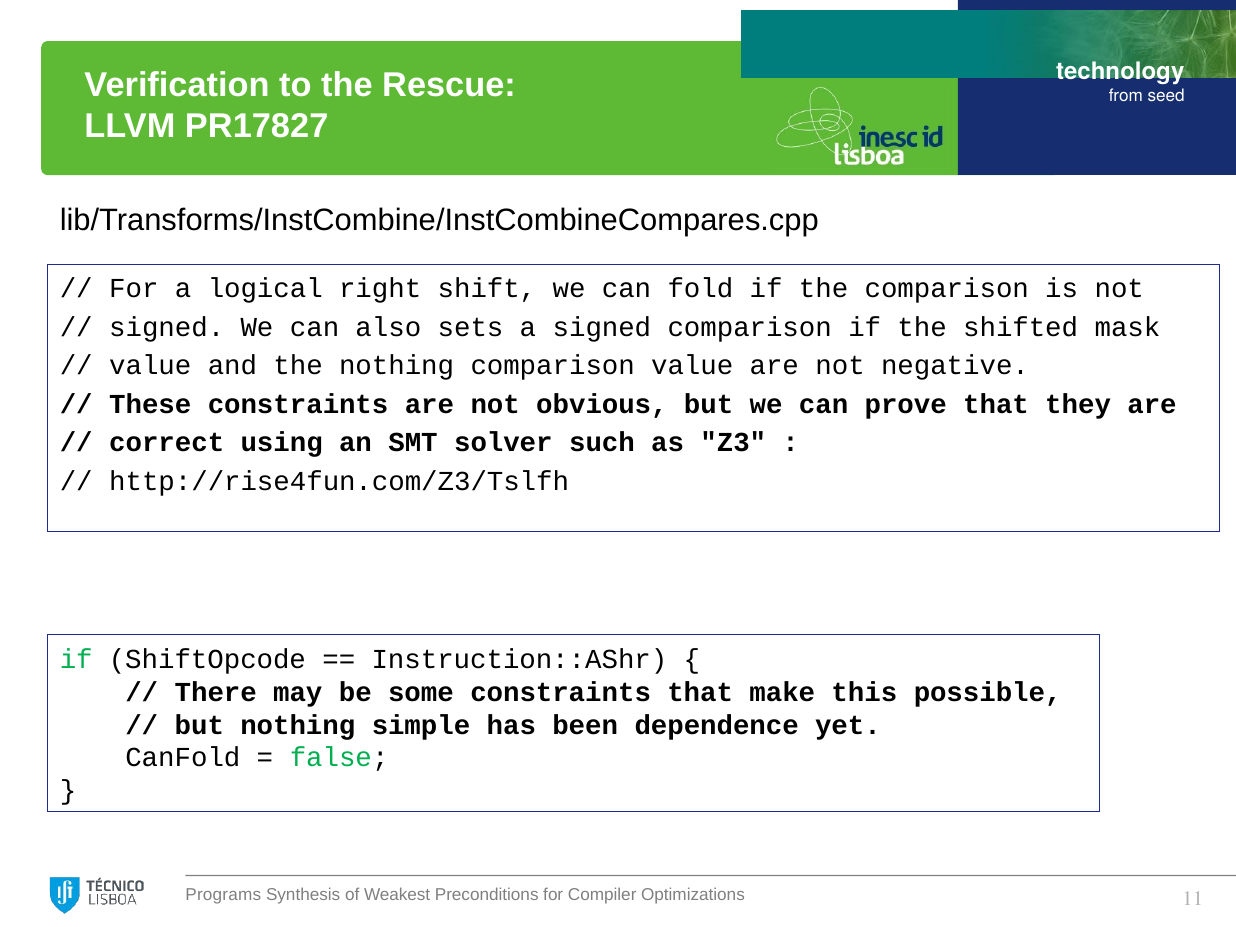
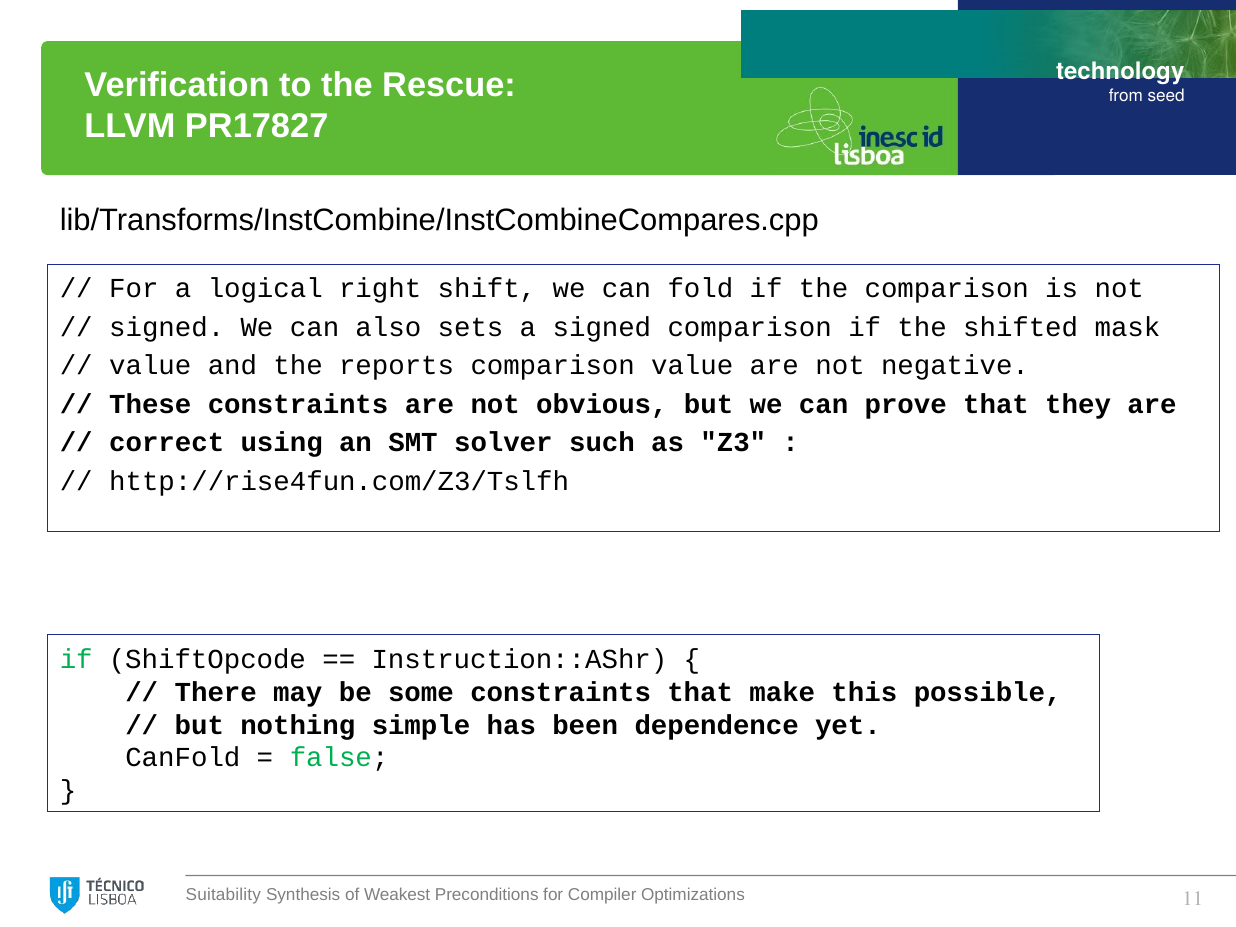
the nothing: nothing -> reports (397, 366)
Programs: Programs -> Suitability (223, 895)
